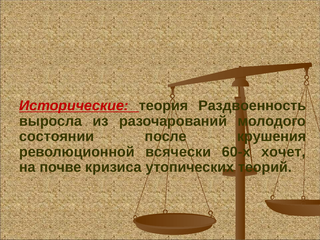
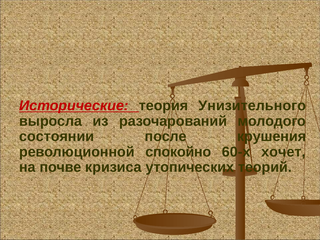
Раздвоенность: Раздвоенность -> Унизительного (252, 106)
всячески: всячески -> спокойно (178, 152)
